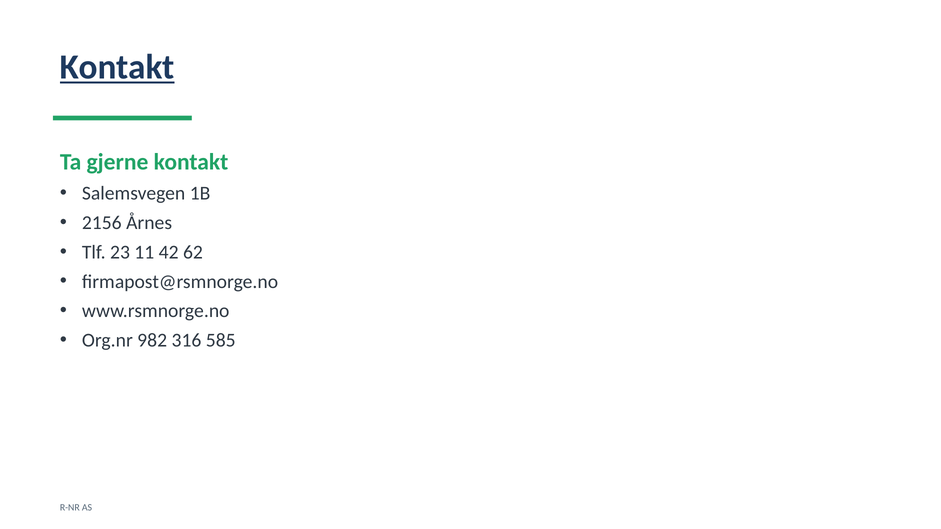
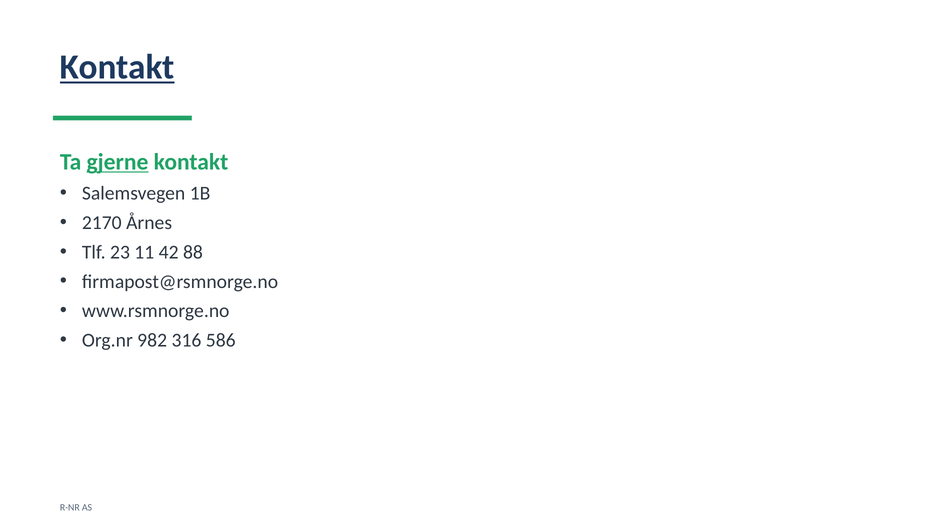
gjerne underline: none -> present (117, 162)
2156: 2156 -> 2170 (102, 223)
62: 62 -> 88 (193, 252)
585: 585 -> 586 (221, 341)
